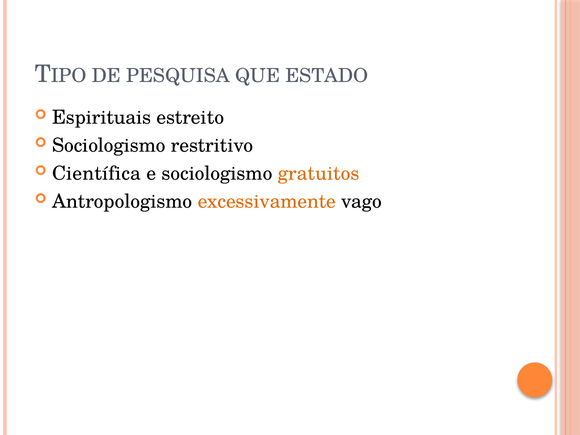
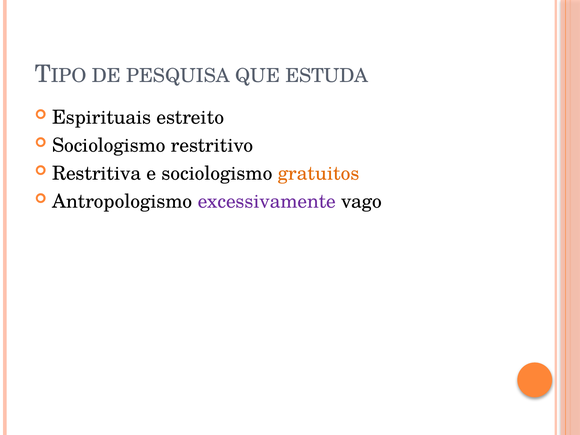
ESTADO: ESTADO -> ESTUDA (327, 76)
Científica: Científica -> Restritiva (97, 173)
excessivamente colour: orange -> purple (267, 201)
